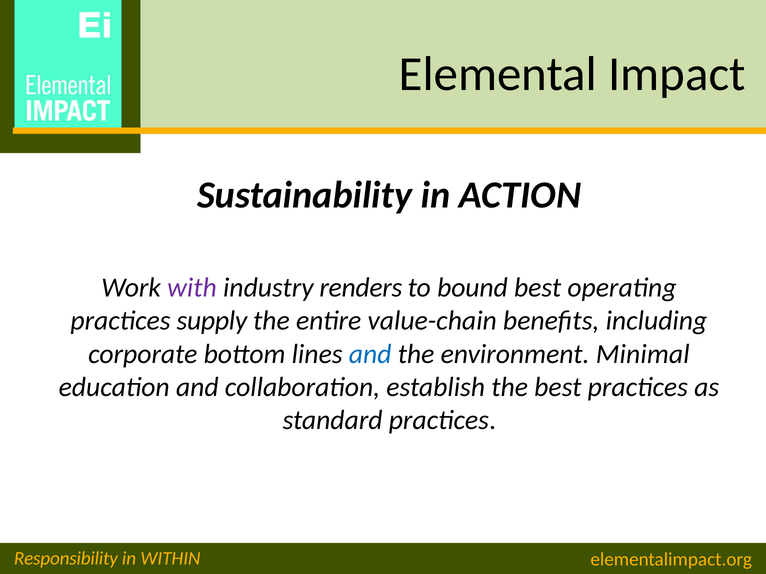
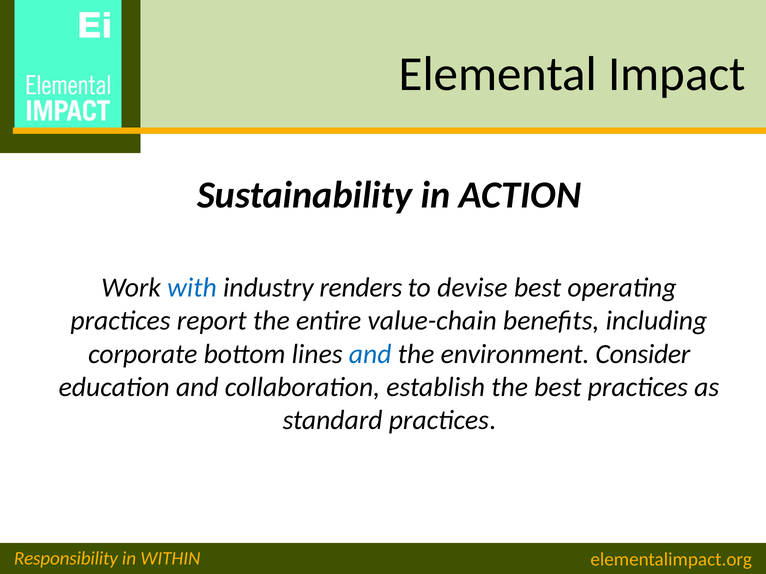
with colour: purple -> blue (192, 288)
bound: bound -> devise (472, 288)
supply: supply -> report (212, 321)
Minimal: Minimal -> Consider (643, 354)
